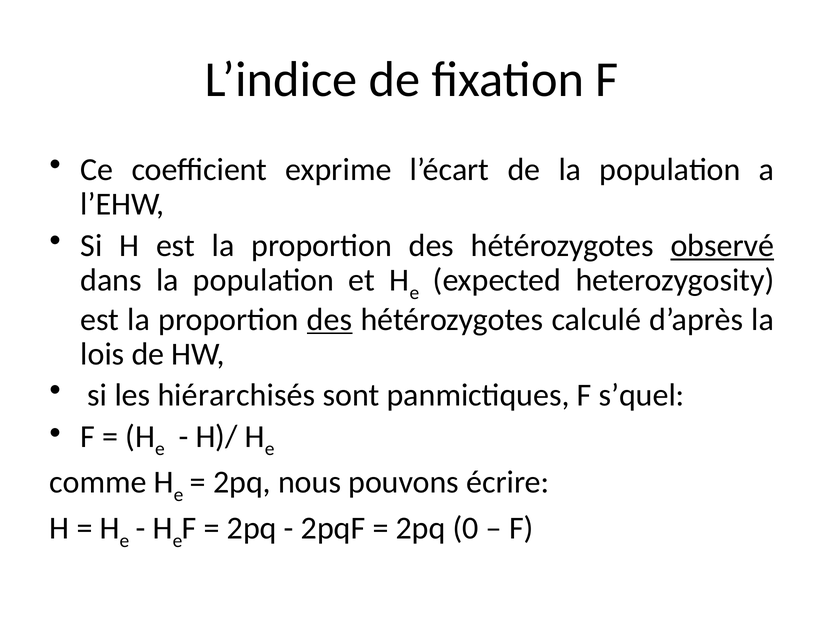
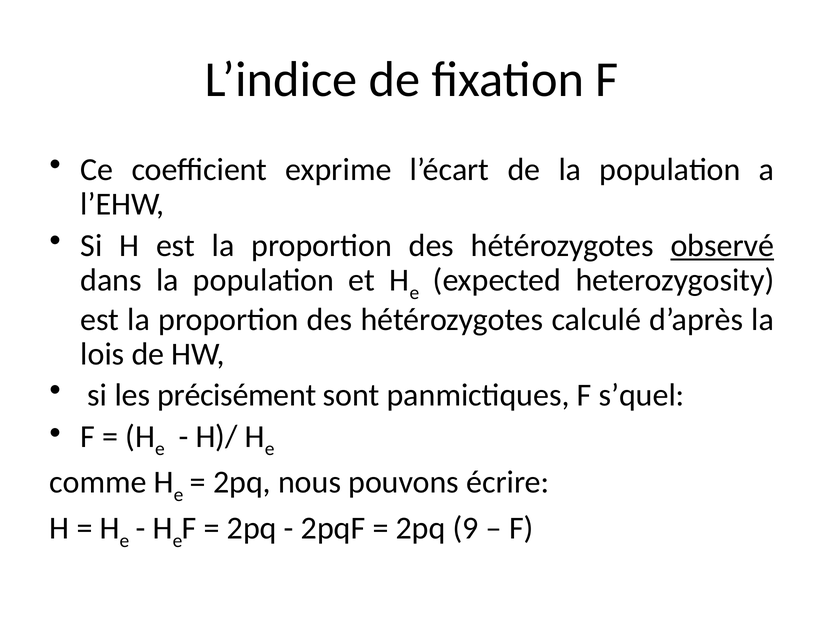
des underline: present -> none (330, 319)
hiérarchisés: hiérarchisés -> précisément (237, 395)
0: 0 -> 9 (466, 528)
